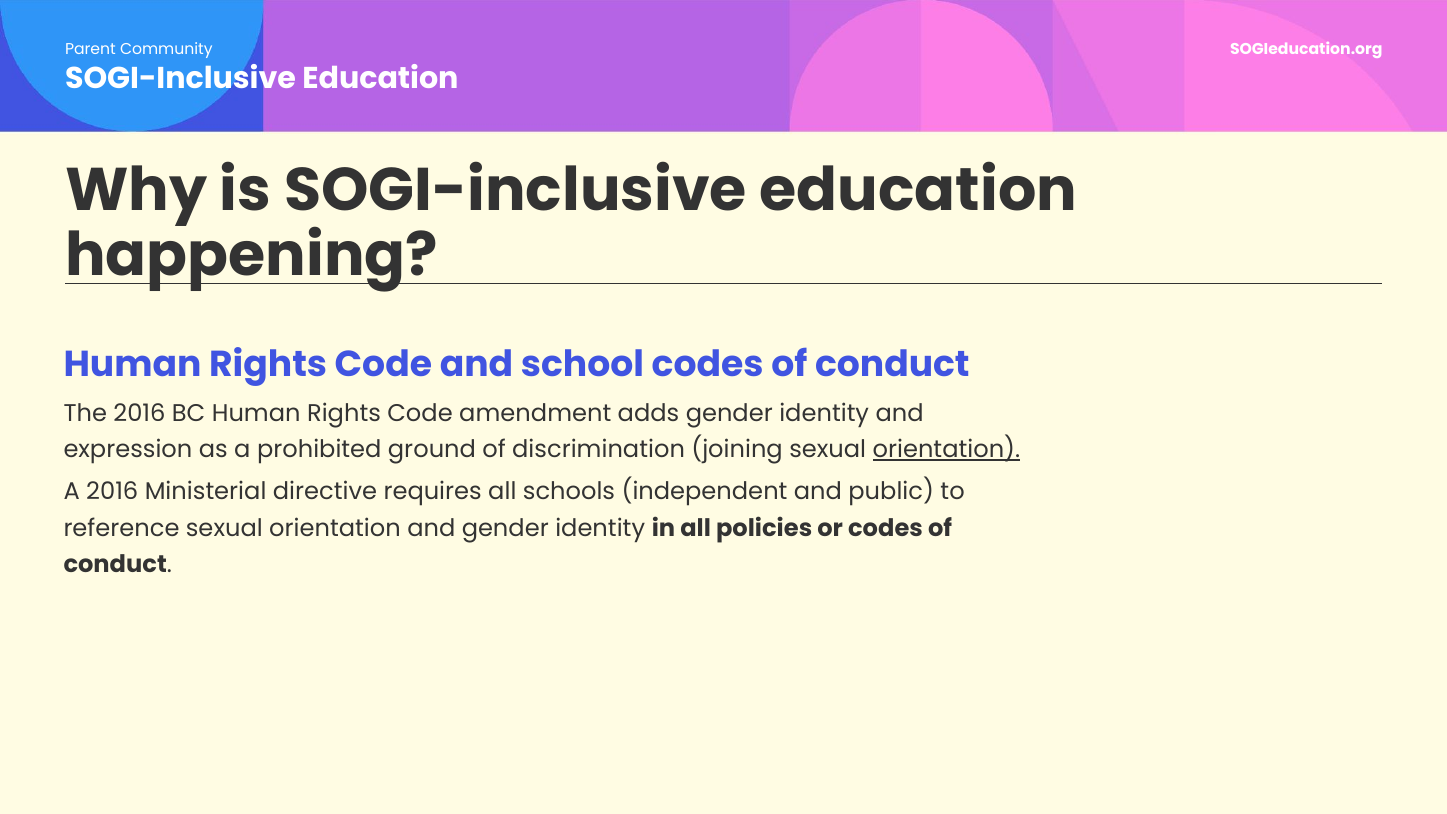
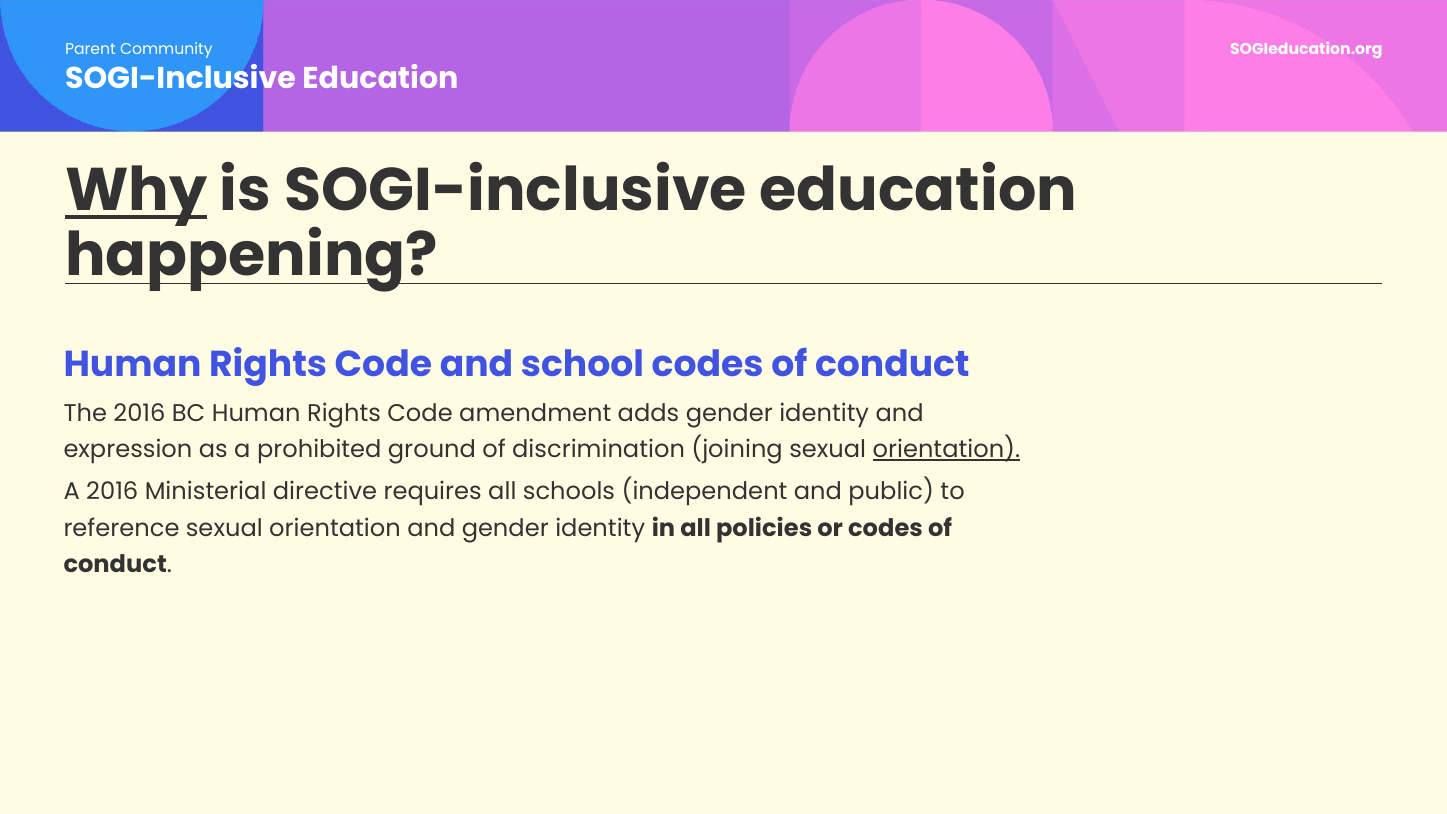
Why underline: none -> present (136, 191)
